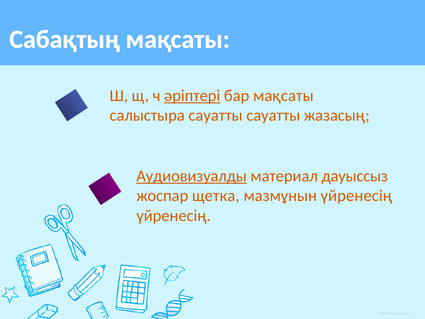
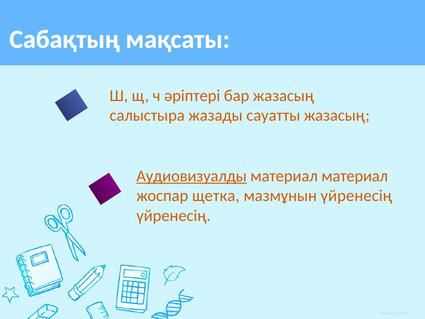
әріптері underline: present -> none (192, 96)
бар мақсаты: мақсаты -> жазасың (284, 96)
салыстыра сауатты: сауатты -> жазады (216, 115)
материал дауыссыз: дауыссыз -> материал (355, 176)
